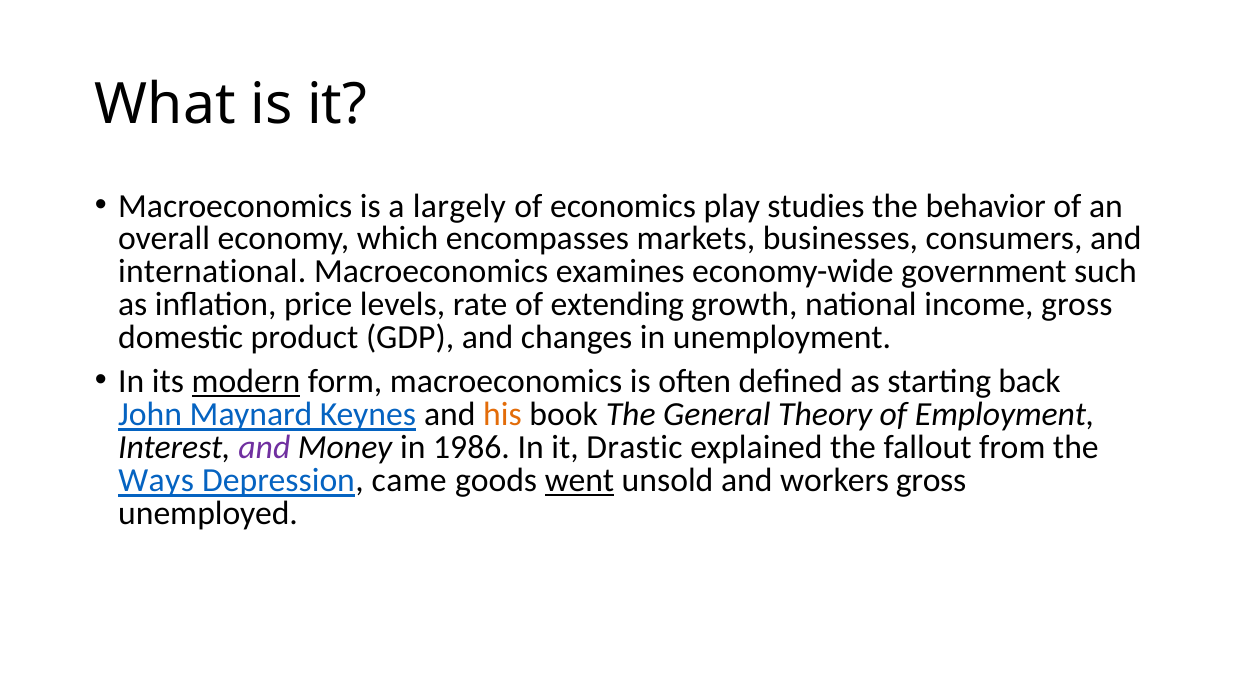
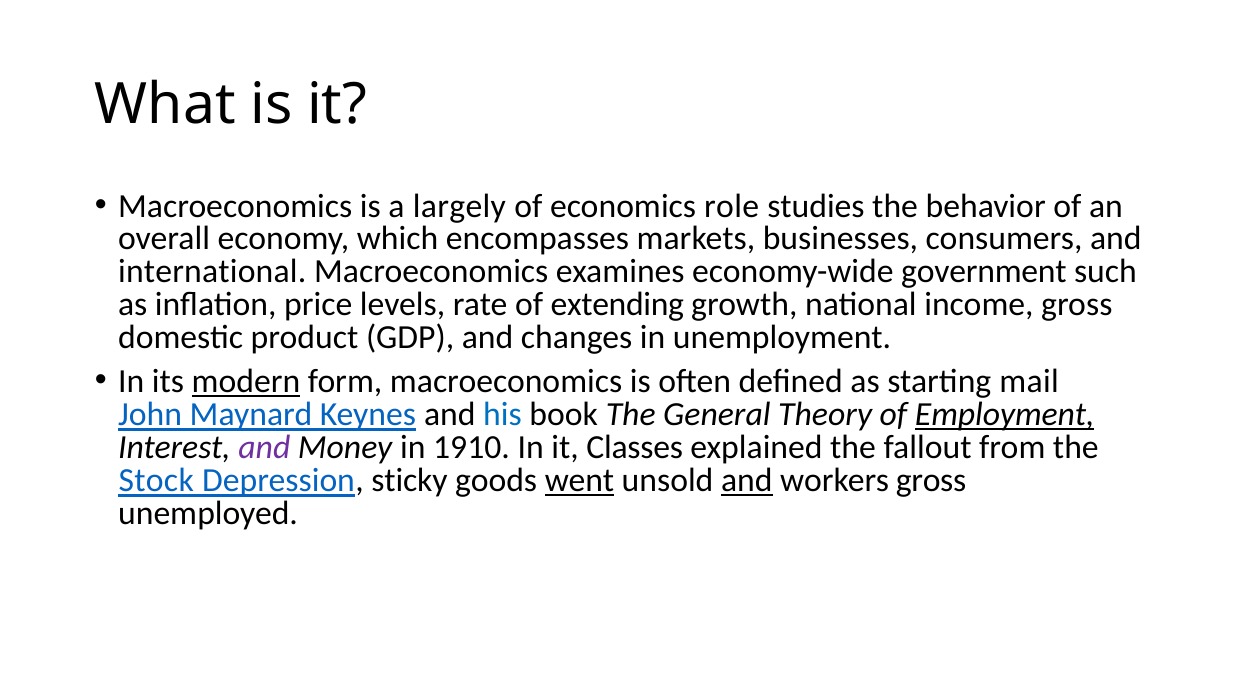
play: play -> role (732, 206)
back: back -> mail (1029, 381)
his colour: orange -> blue (502, 415)
Employment underline: none -> present (1005, 415)
1986: 1986 -> 1910 (472, 447)
Drastic: Drastic -> Classes (635, 447)
Ways: Ways -> Stock (156, 481)
came: came -> sticky (409, 481)
and underline: none -> present (747, 481)
